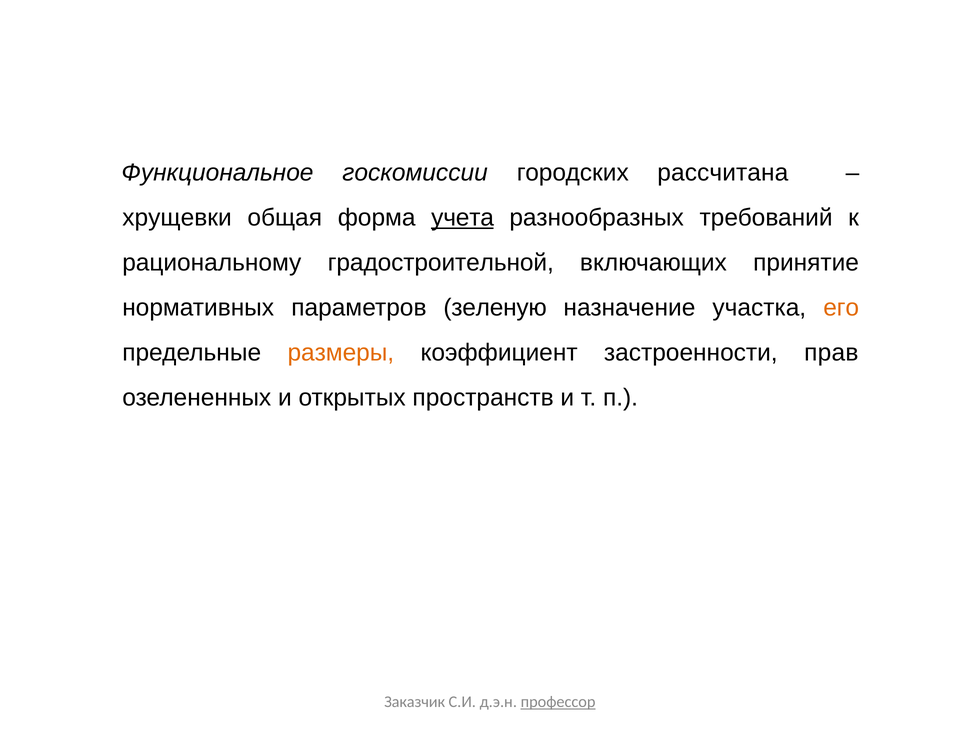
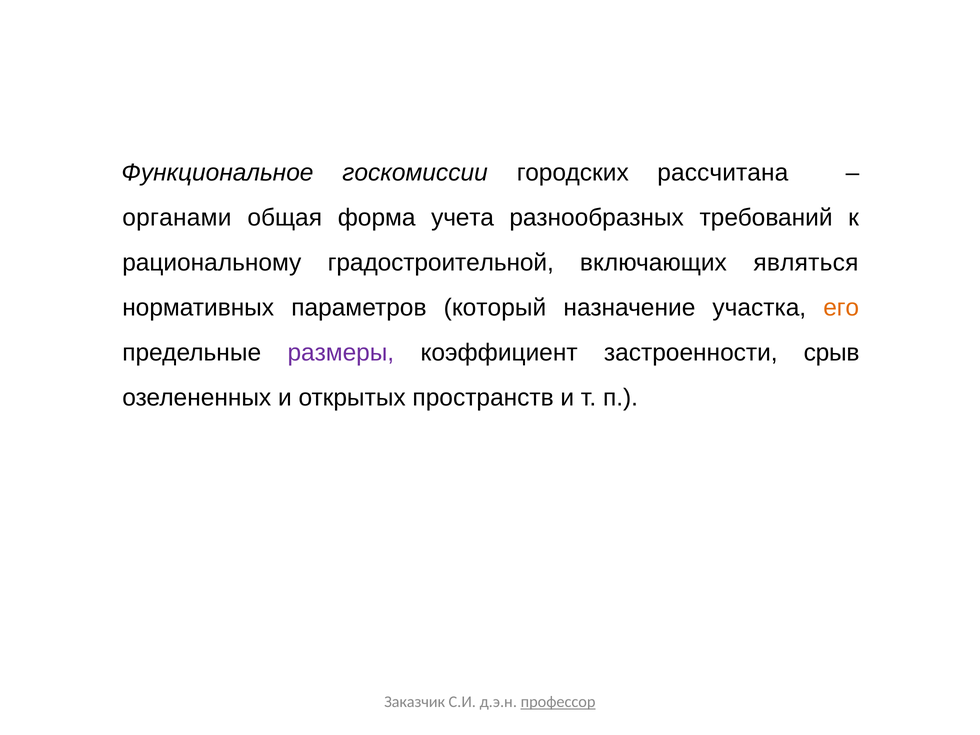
хрущевки: хрущевки -> органами (177, 218)
учета underline: present -> none (463, 218)
принятие: принятие -> являться (806, 263)
зеленую: зеленую -> который (495, 308)
размеры colour: orange -> purple (341, 353)
прав: прав -> срыв (832, 353)
